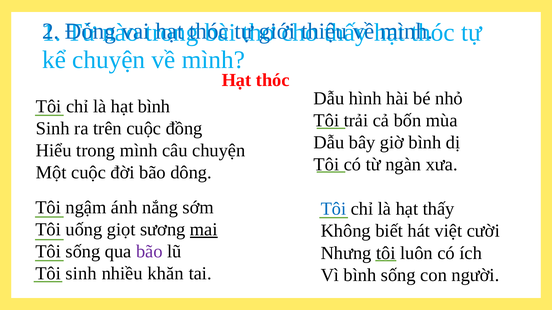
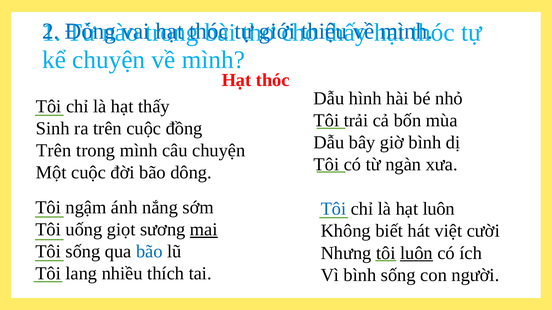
hạt bình: bình -> thấy (154, 107)
Hiểu: Hiểu -> Trên (54, 151)
hạt thấy: thấy -> luôn (439, 209)
bão colour: purple -> blue (149, 252)
luôn underline: none -> present (416, 253)
Tôi sinh: sinh -> lang (81, 274)
khăn: khăn -> thích (166, 274)
